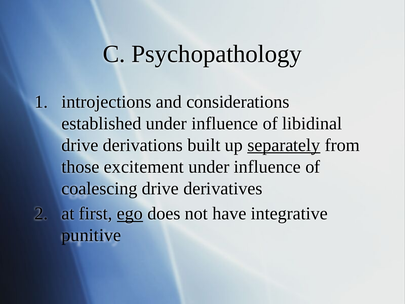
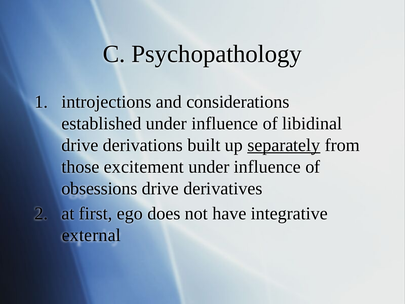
coalescing: coalescing -> obsessions (99, 188)
ego underline: present -> none (130, 213)
punitive: punitive -> external (91, 235)
